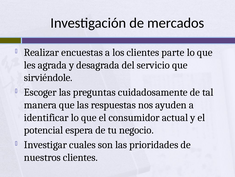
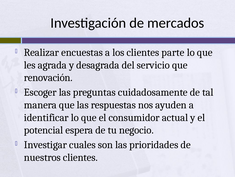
sirviéndole: sirviéndole -> renovación (48, 77)
